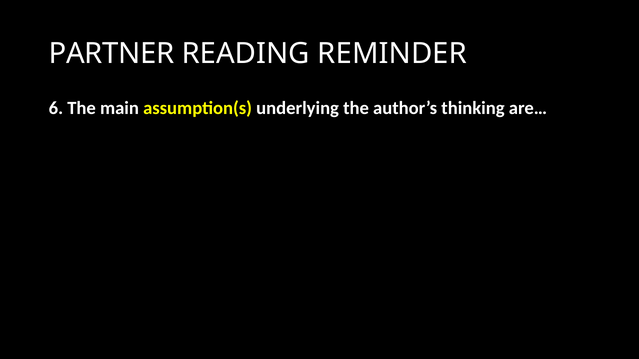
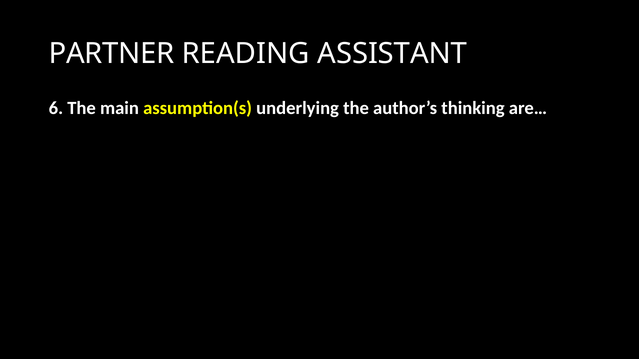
REMINDER: REMINDER -> ASSISTANT (392, 54)
